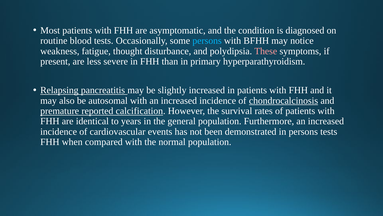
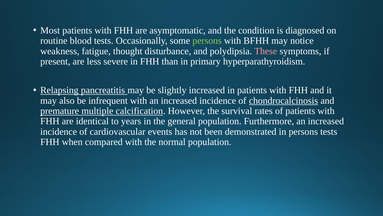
persons colour: light blue -> light green (207, 41)
autosomal: autosomal -> infrequent (108, 100)
reported: reported -> multiple (97, 111)
